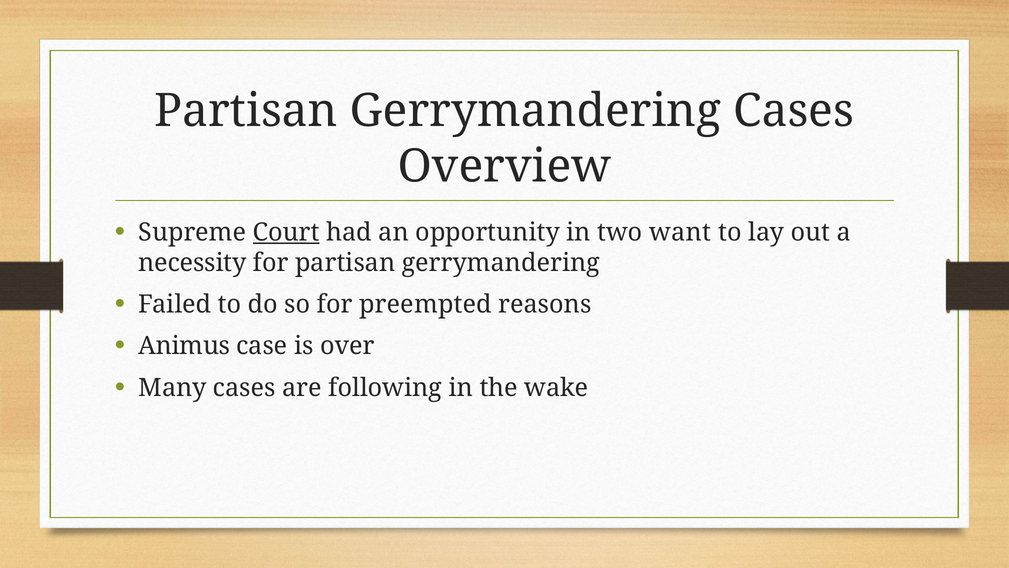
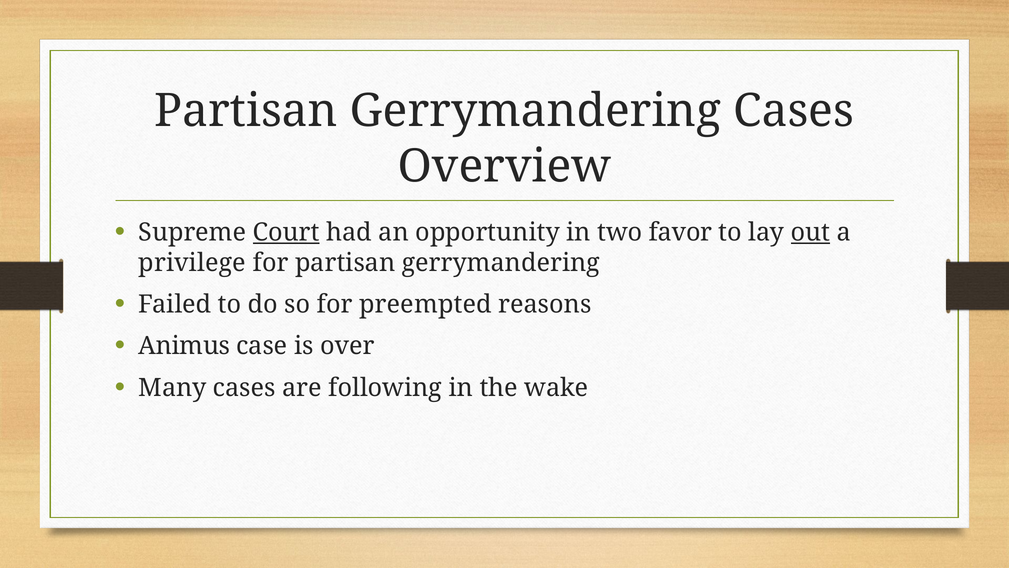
want: want -> favor (681, 232)
out underline: none -> present (810, 232)
necessity: necessity -> privilege (192, 263)
